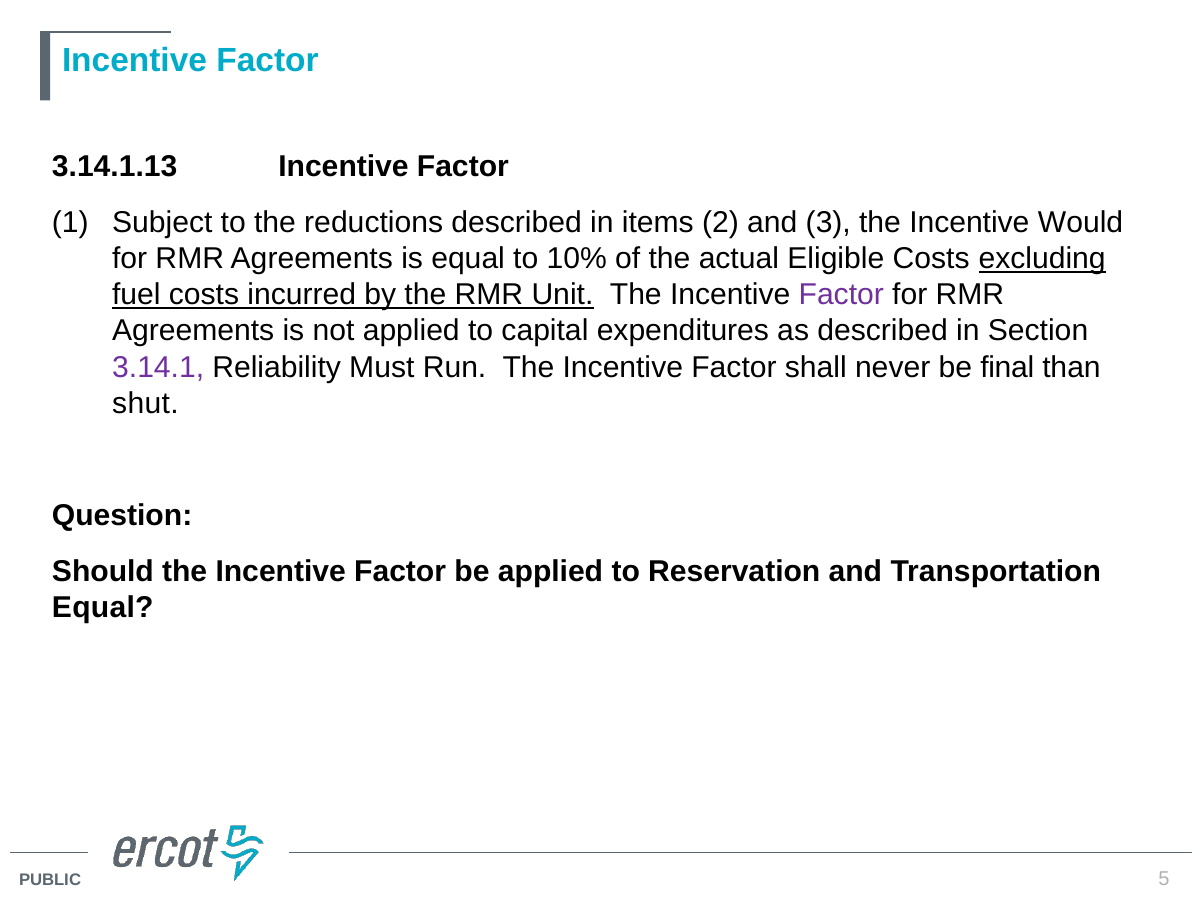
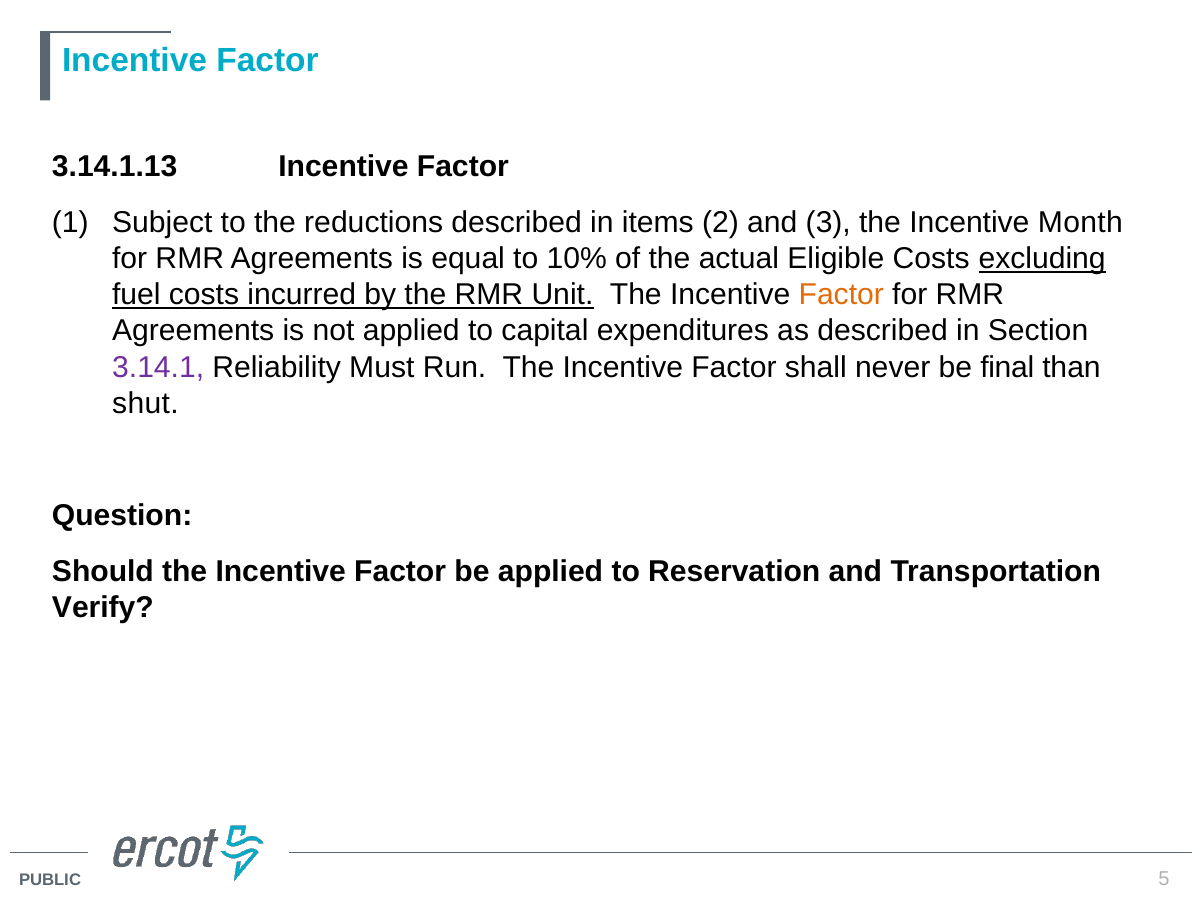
Would: Would -> Month (1080, 223)
Factor colour: purple -> orange (841, 295)
Equal: Equal -> Verify (103, 608)
